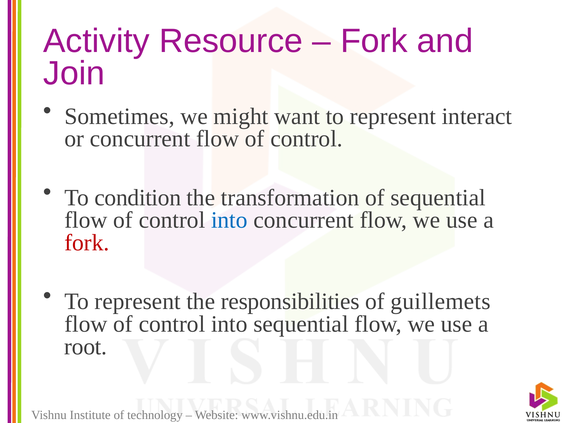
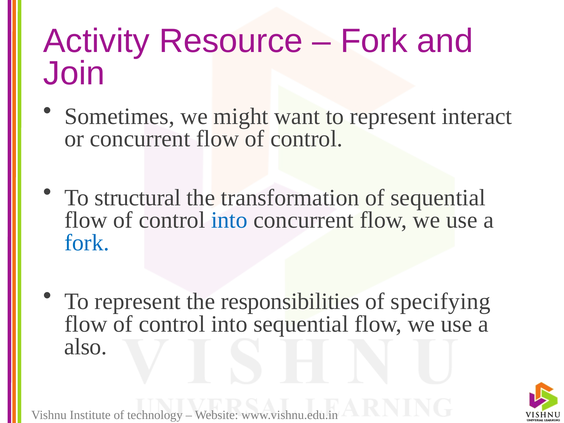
condition: condition -> structural (138, 198)
fork colour: red -> blue (87, 243)
guillemets: guillemets -> specifying (441, 302)
root: root -> also (86, 347)
